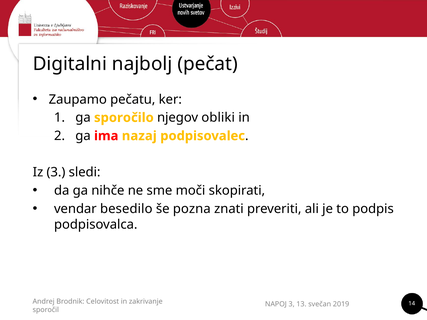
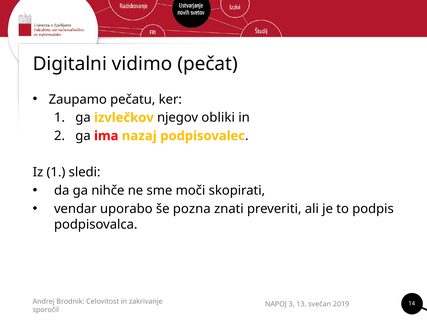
najbolj: najbolj -> vidimo (142, 64)
sporočilo: sporočilo -> izvlečkov (124, 118)
Iz 3: 3 -> 1 (56, 172)
besedilo: besedilo -> uporabo (126, 209)
